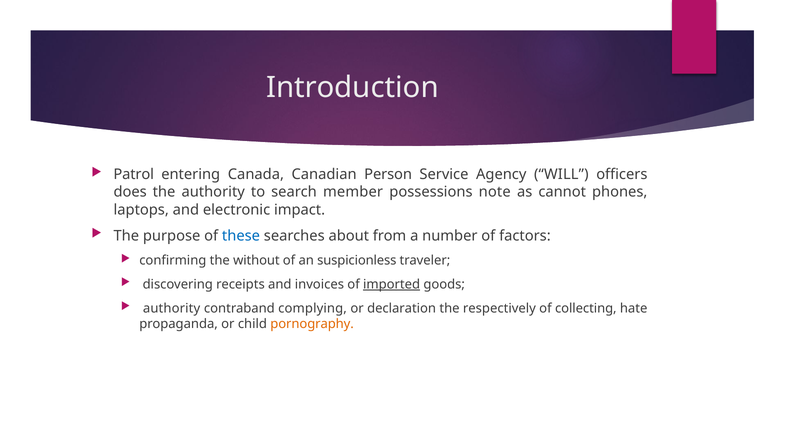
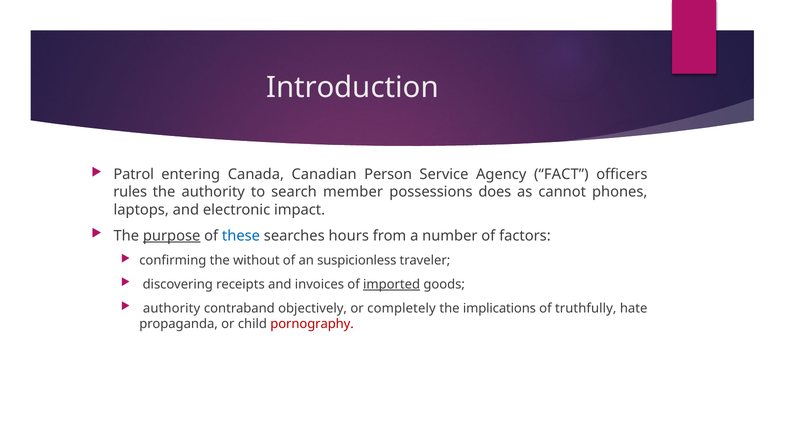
WILL: WILL -> FACT (561, 174)
does: does -> rules (130, 192)
note: note -> does (495, 192)
purpose underline: none -> present (172, 235)
about: about -> hours (349, 235)
complying: complying -> objectively (313, 308)
declaration: declaration -> completely (401, 308)
respectively: respectively -> implications (499, 308)
collecting: collecting -> truthfully (586, 308)
pornography colour: orange -> red (312, 324)
